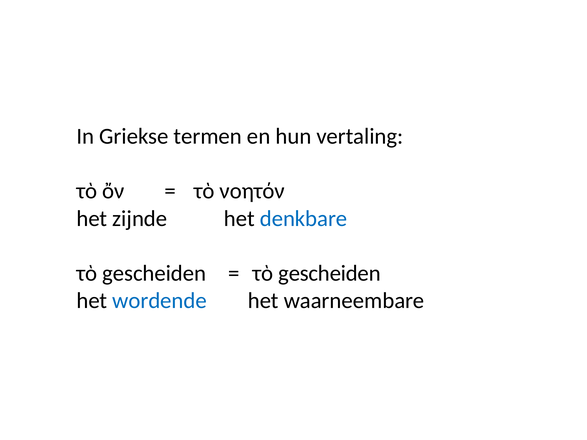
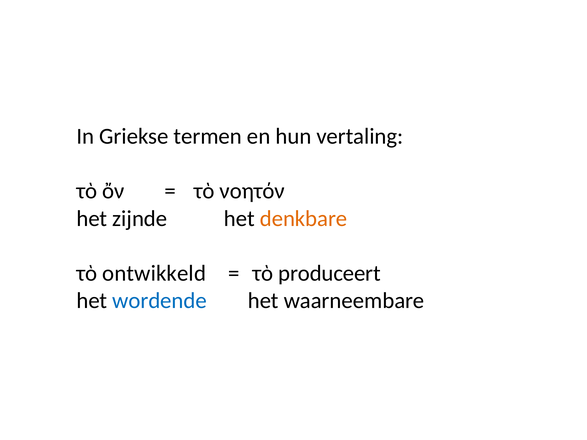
denkbare colour: blue -> orange (304, 219)
gescheiden: gescheiden -> ontwikkeld (154, 273)
gescheiden: gescheiden -> produceert (329, 273)
